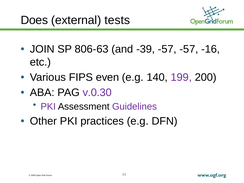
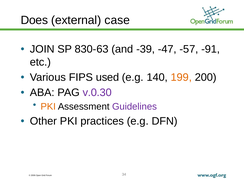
tests: tests -> case (117, 20)
806-63: 806-63 -> 830-63 (92, 49)
-39 -57: -57 -> -47 (167, 49)
-16: -16 -> -91 (211, 49)
even: even -> used (107, 77)
199 colour: purple -> orange (181, 77)
PKI colour: purple -> orange (48, 107)
